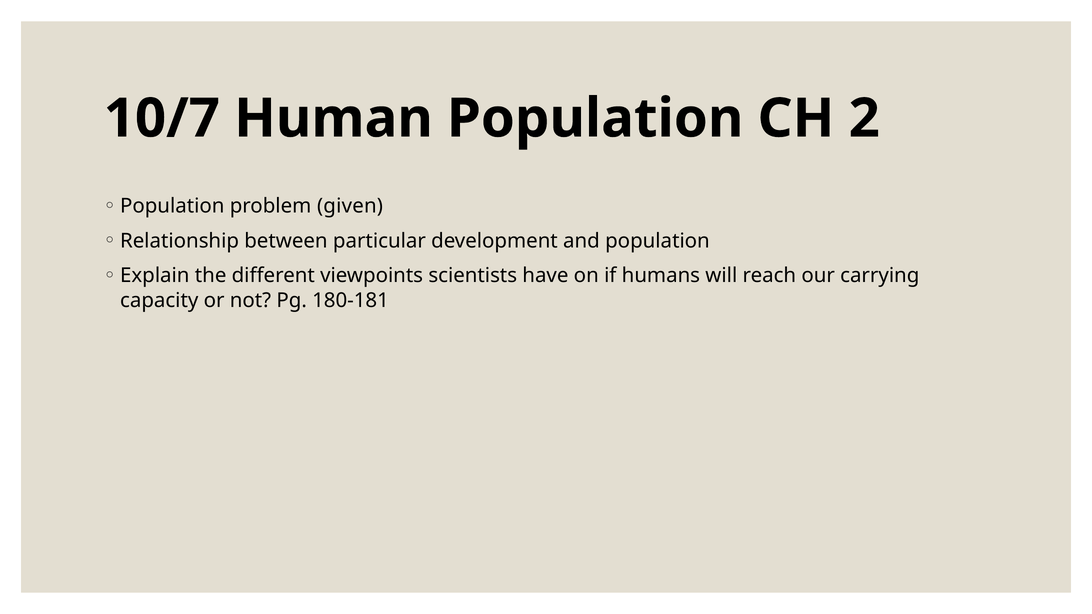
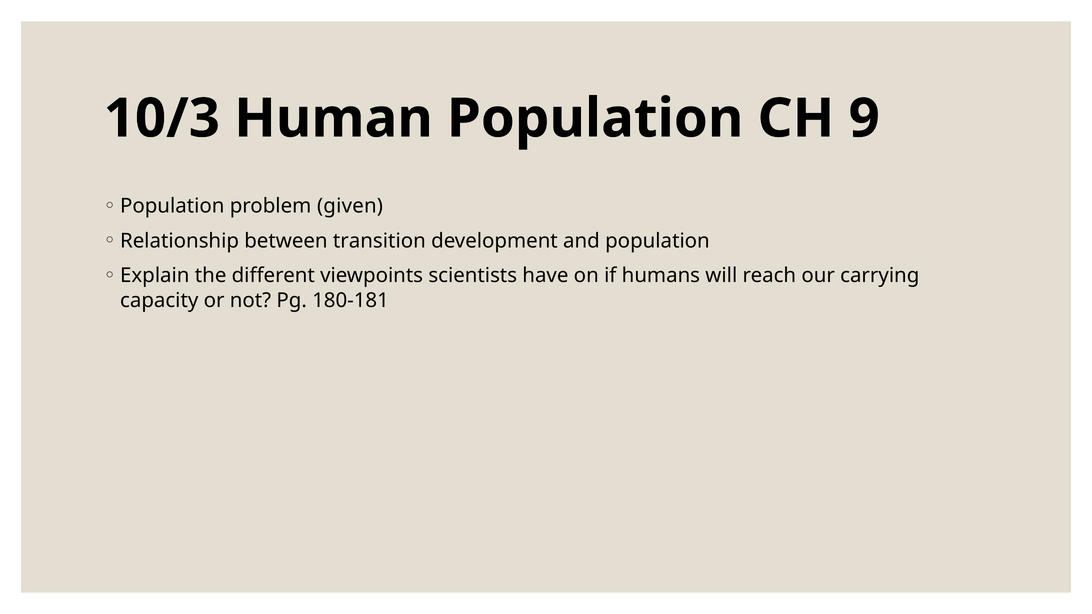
10/7: 10/7 -> 10/3 (162, 119)
2: 2 -> 9 (864, 119)
particular: particular -> transition (379, 241)
